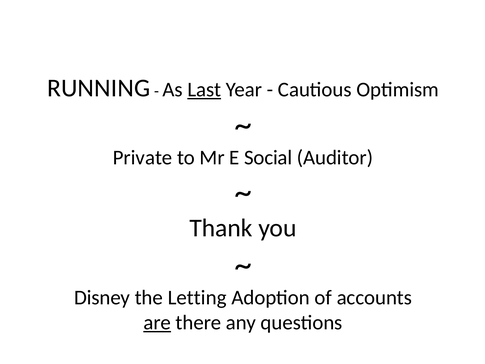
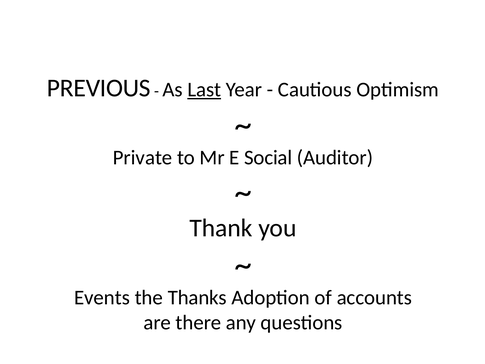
RUNNING: RUNNING -> PREVIOUS (99, 88)
Disney: Disney -> Events (102, 297)
Letting: Letting -> Thanks (197, 297)
are underline: present -> none (157, 322)
